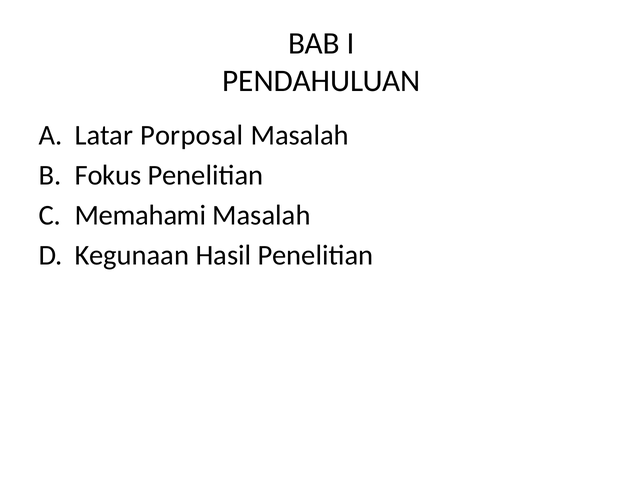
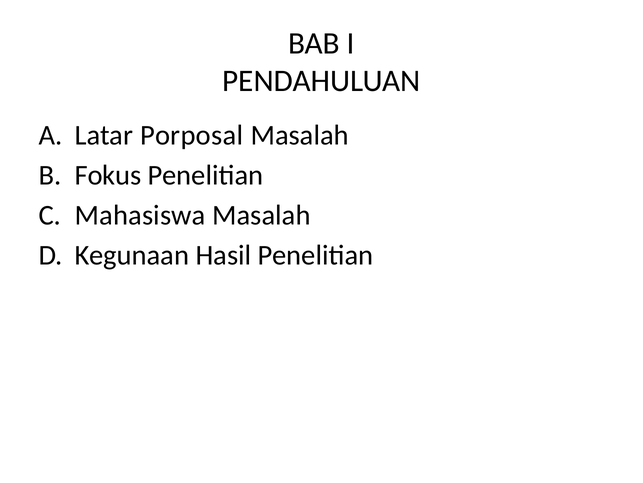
Memahami: Memahami -> Mahasiswa (140, 215)
